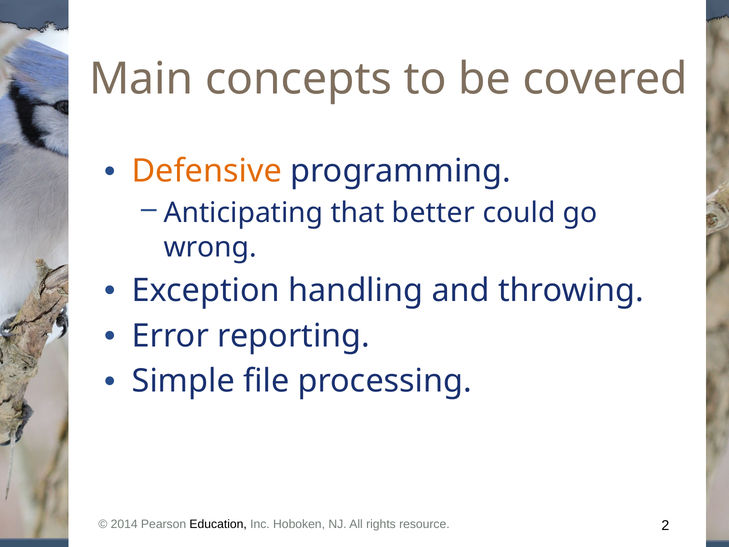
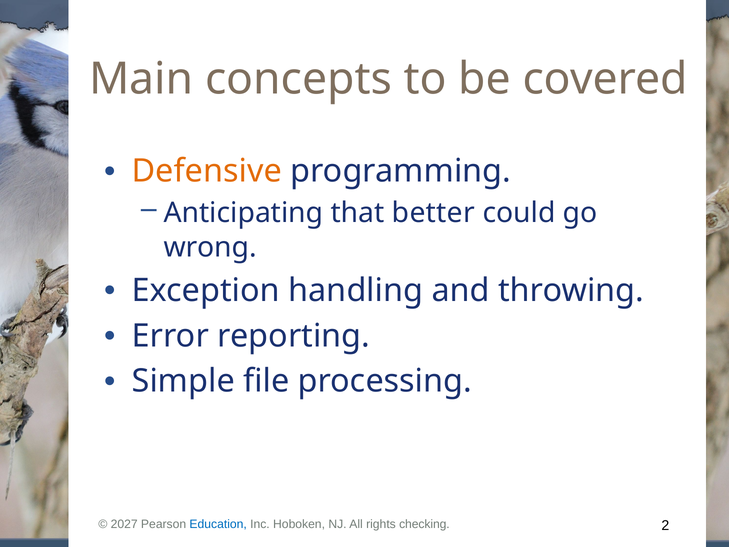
2014: 2014 -> 2027 (124, 524)
Education colour: black -> blue (218, 524)
resource: resource -> checking (424, 524)
